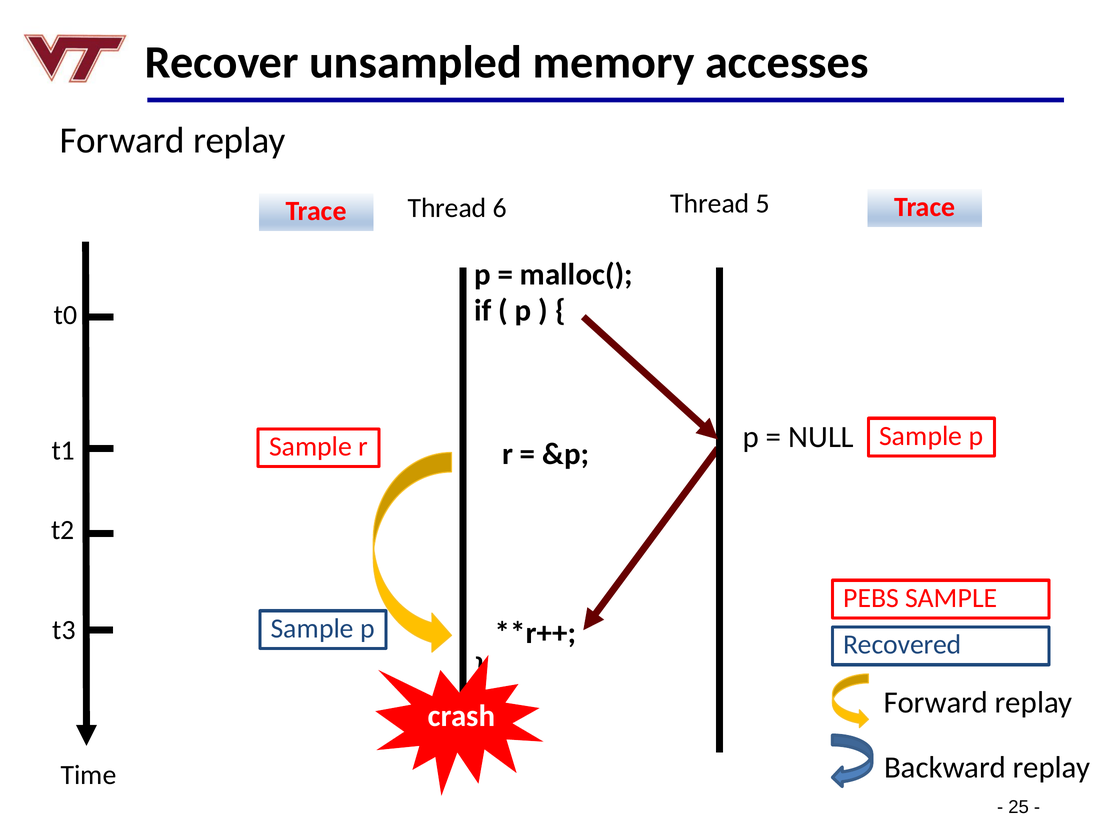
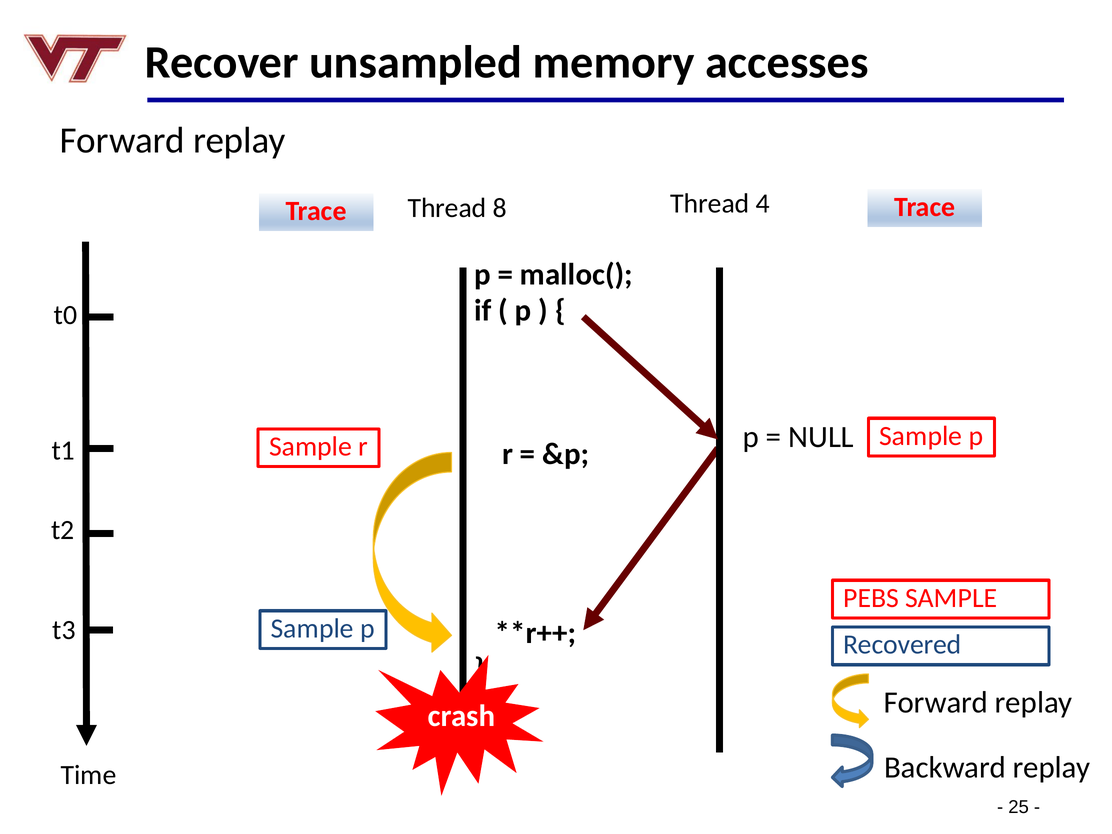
6: 6 -> 8 (500, 208)
5: 5 -> 4 (763, 204)
